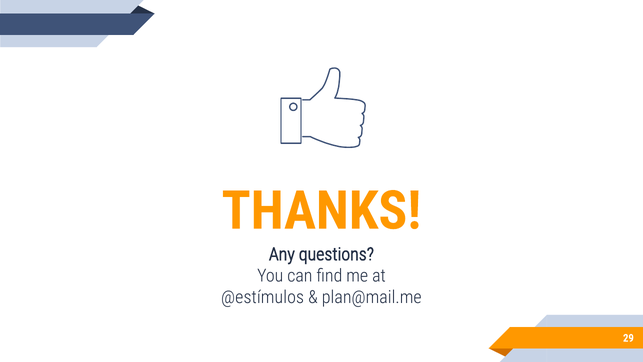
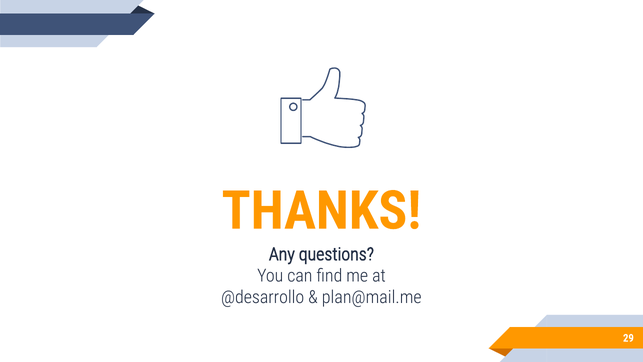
@estímulos: @estímulos -> @desarrollo (263, 297)
